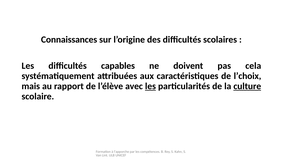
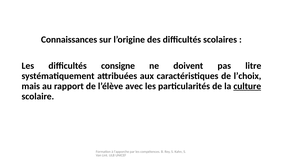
capables: capables -> consigne (118, 66)
cela: cela -> litre (253, 66)
les underline: present -> none (150, 86)
